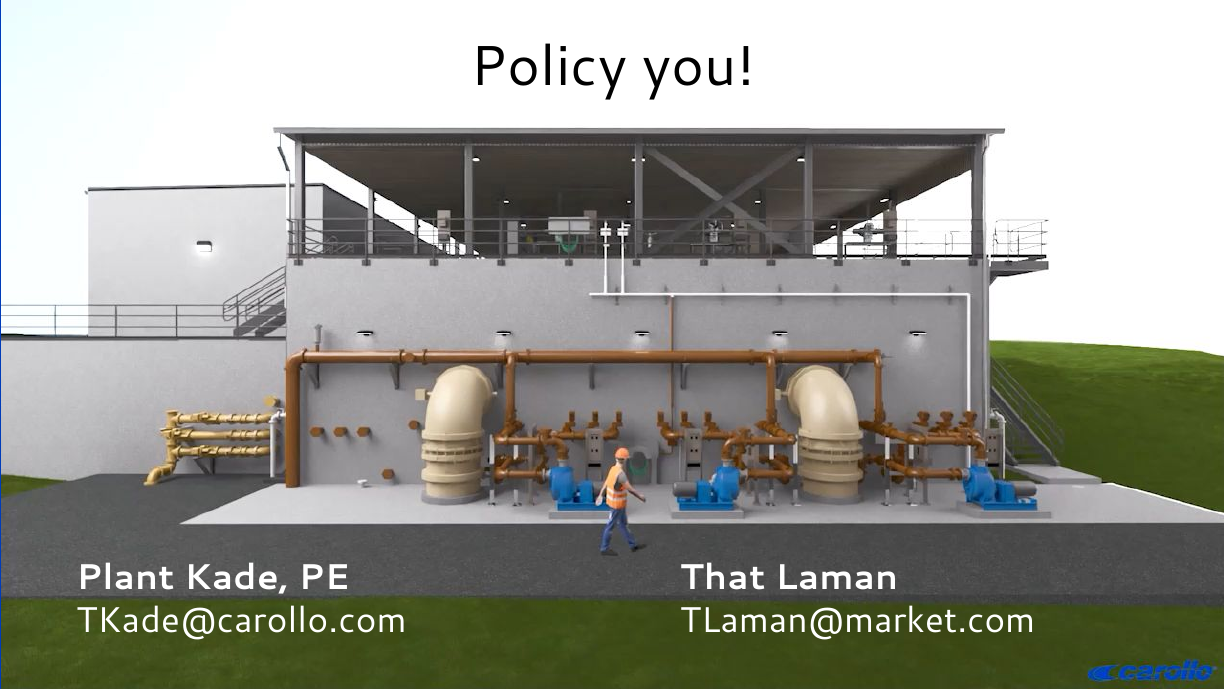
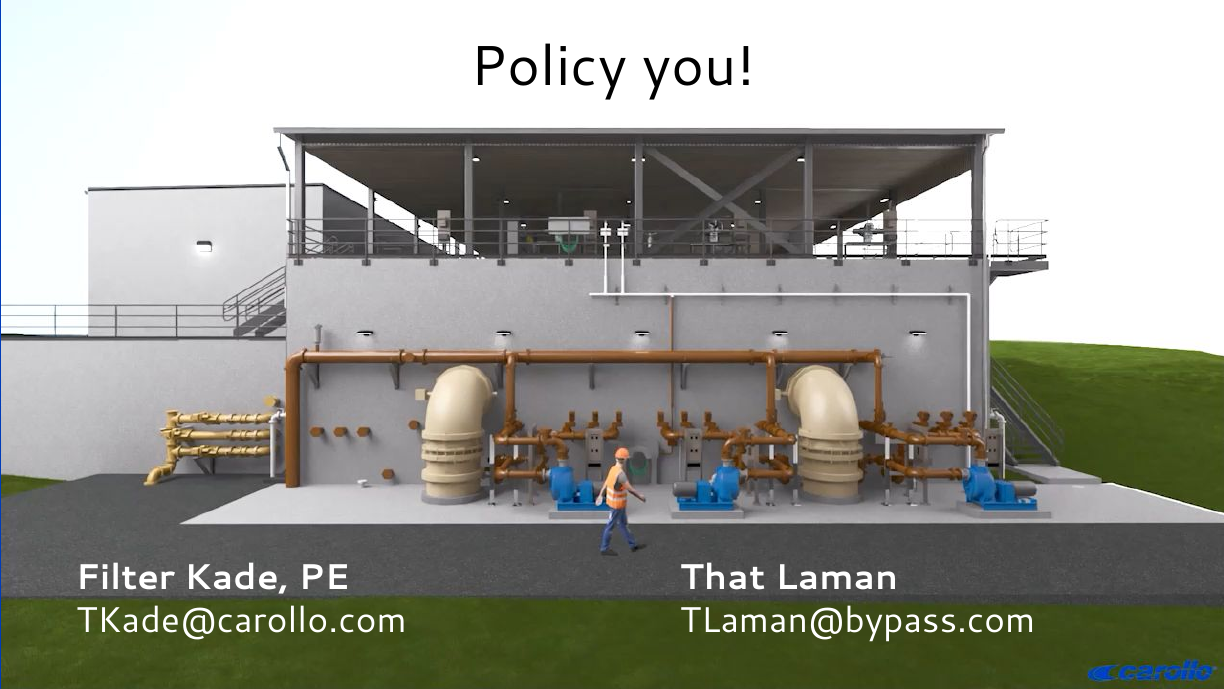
Plant: Plant -> Filter (125, 577)
TLaman@market.com: TLaman@market.com -> TLaman@bypass.com (858, 620)
